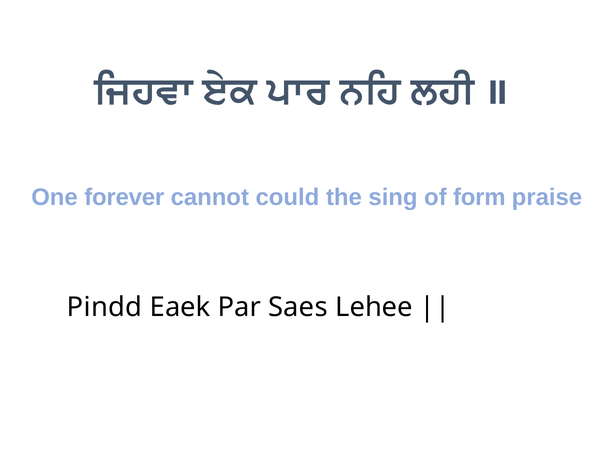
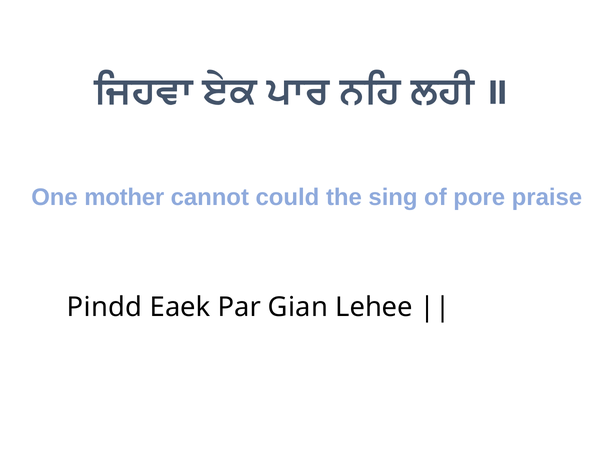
forever: forever -> mother (124, 198)
form: form -> pore (479, 198)
Saes: Saes -> Gian (298, 307)
